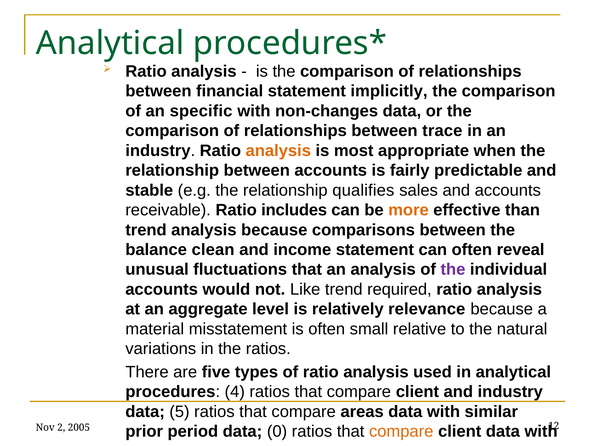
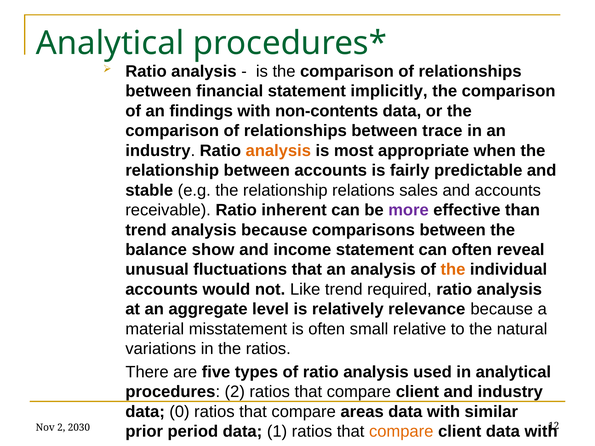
specific: specific -> findings (201, 111)
non-changes: non-changes -> non-contents (327, 111)
qualifies: qualifies -> relations (363, 190)
includes: includes -> inherent (294, 210)
more colour: orange -> purple (408, 210)
clean: clean -> show (213, 250)
the colour: purple -> orange (453, 270)
procedures 4: 4 -> 2 (235, 392)
5: 5 -> 0 (179, 412)
0: 0 -> 1 (277, 432)
2005: 2005 -> 2030 (79, 428)
